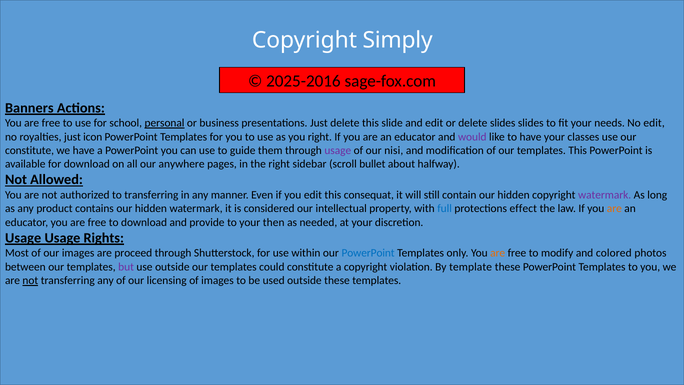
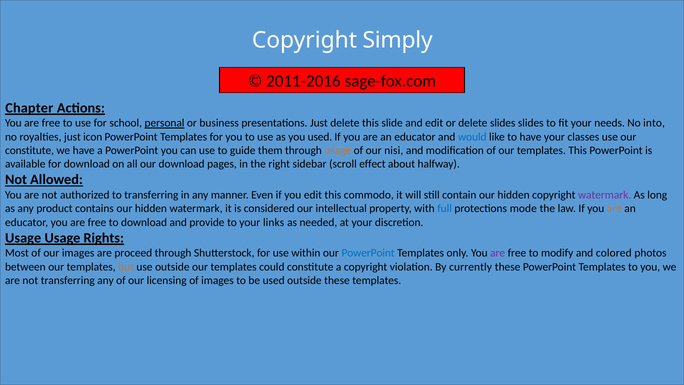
2025-2016: 2025-2016 -> 2011-2016 (303, 81)
Banners: Banners -> Chapter (29, 108)
No edit: edit -> into (654, 123)
you right: right -> used (320, 137)
would colour: purple -> blue (472, 137)
usage colour: purple -> orange (338, 150)
our anywhere: anywhere -> download (182, 164)
bullet: bullet -> effect (372, 164)
consequat: consequat -> commodo (369, 195)
effect: effect -> mode (523, 209)
then: then -> links (274, 222)
are colour: orange -> purple (498, 253)
but colour: purple -> orange (126, 267)
template: template -> currently (471, 267)
not underline: present -> none (30, 280)
